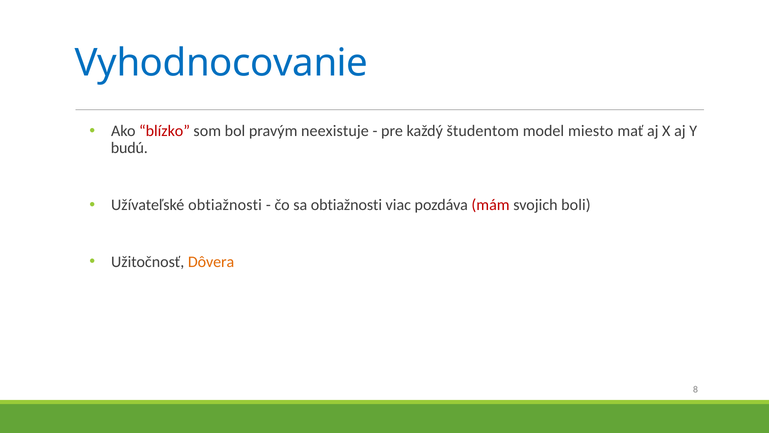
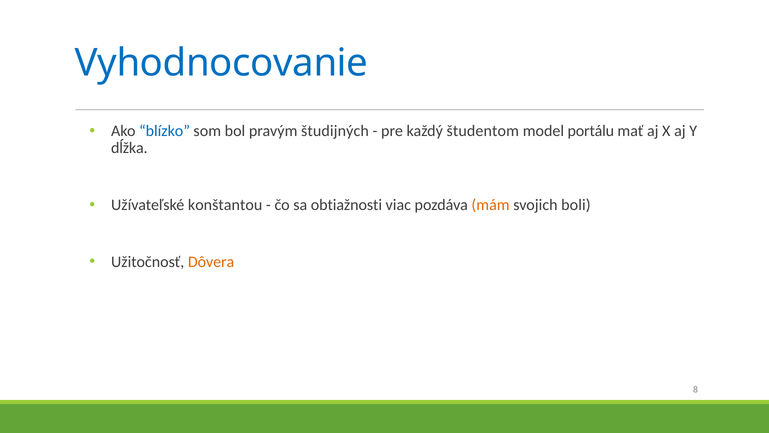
blízko colour: red -> blue (165, 131)
neexistuje: neexistuje -> študijných (335, 131)
miesto: miesto -> portálu (591, 131)
budú: budú -> dĺžka (129, 148)
Užívateľské obtiažnosti: obtiažnosti -> konštantou (225, 205)
mám colour: red -> orange (491, 205)
